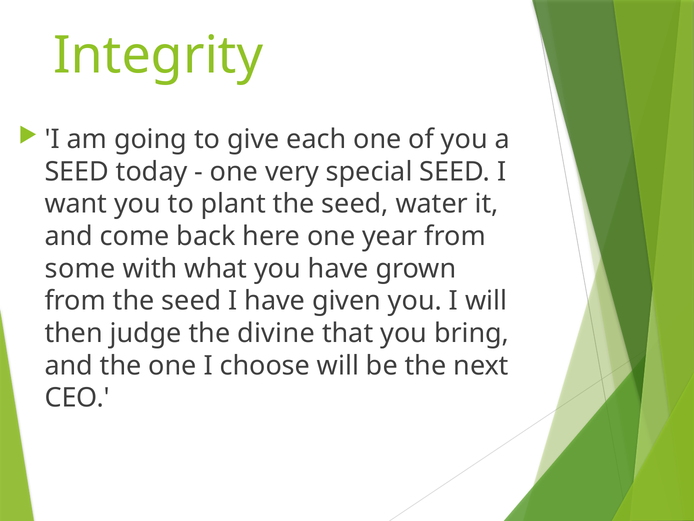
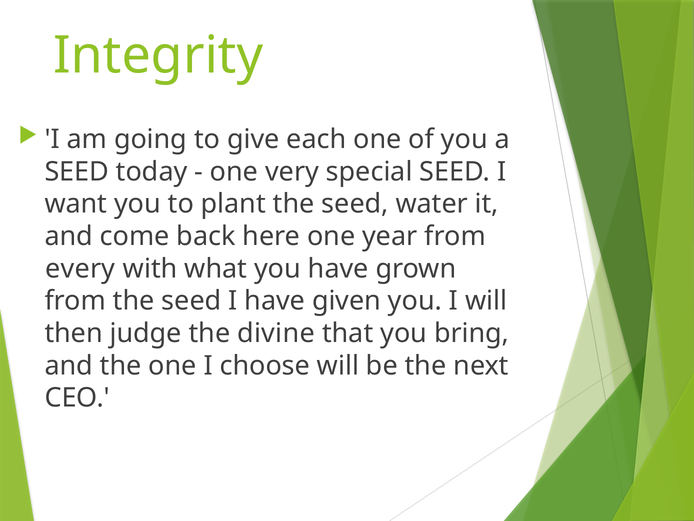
some: some -> every (80, 268)
